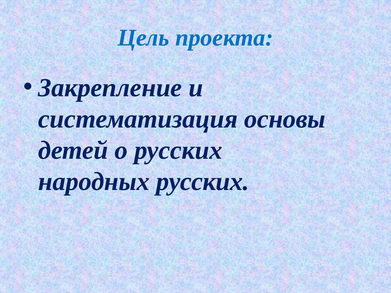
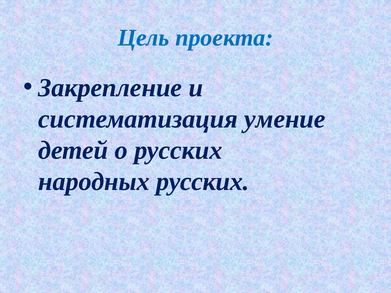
основы: основы -> умение (285, 119)
